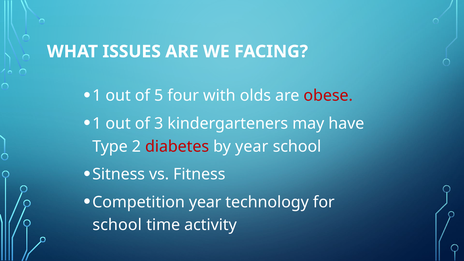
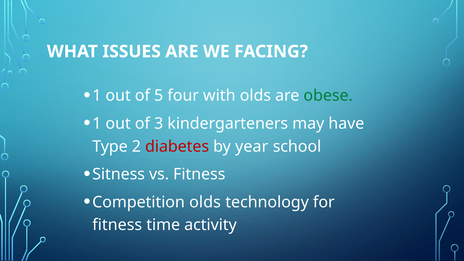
obese colour: red -> green (328, 96)
Competition year: year -> olds (205, 202)
school: school -> fitness (117, 225)
